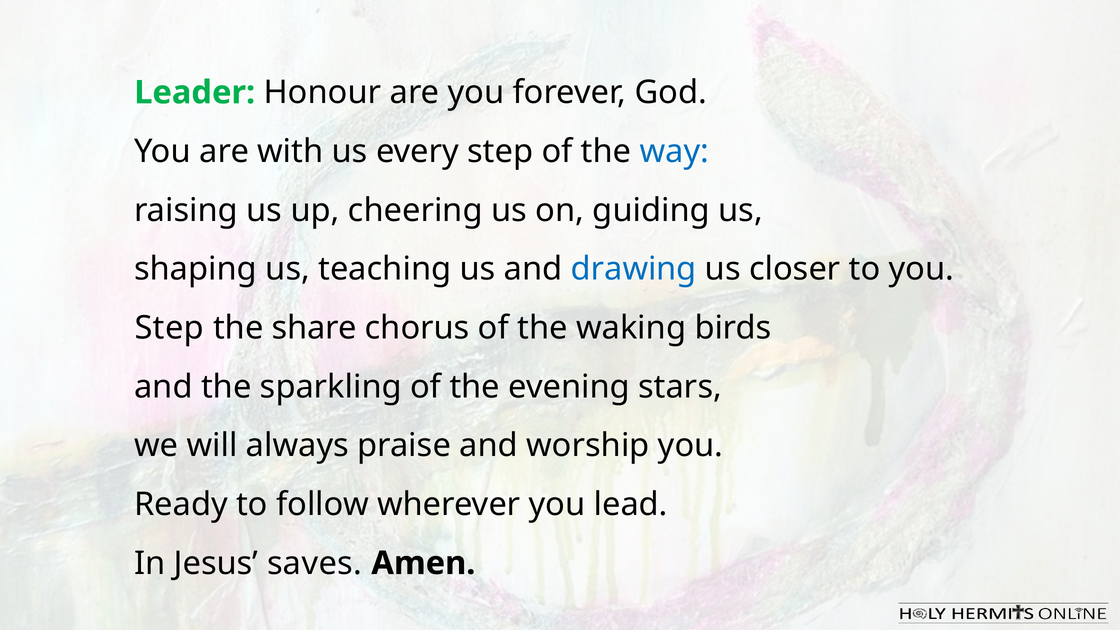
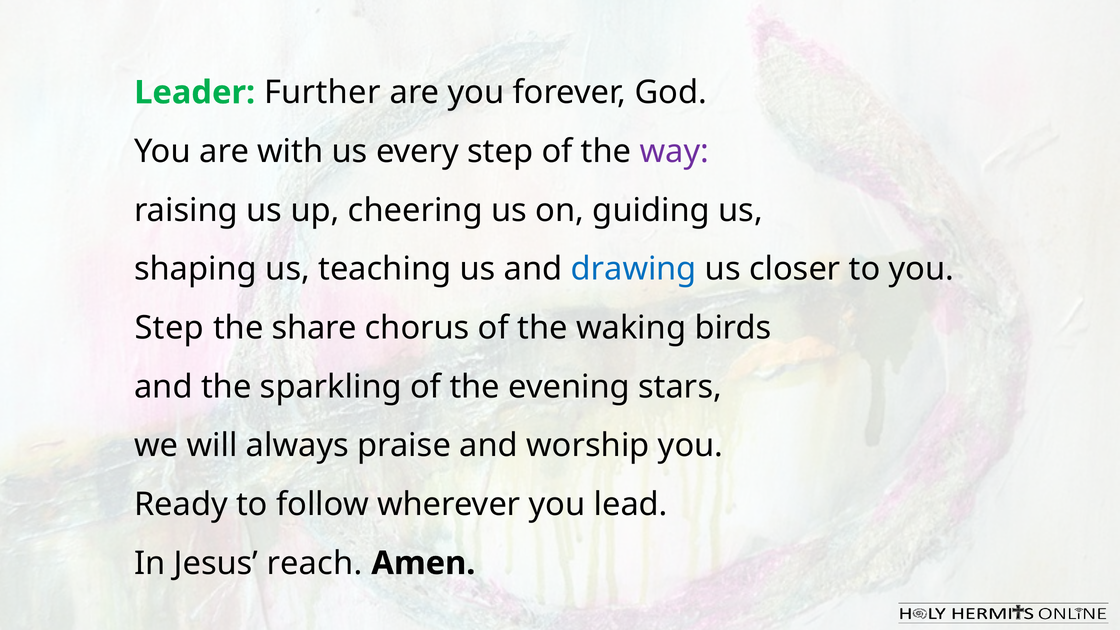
Honour: Honour -> Further (322, 93)
way colour: blue -> purple (674, 151)
saves: saves -> reach (315, 563)
